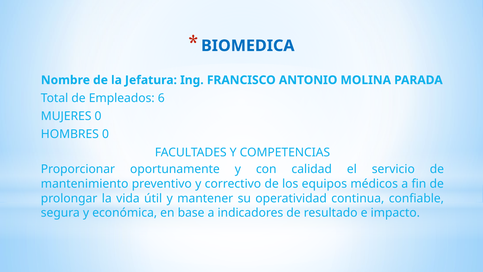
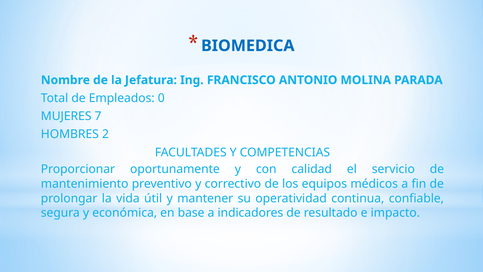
6: 6 -> 0 (161, 98)
MUJERES 0: 0 -> 7 (98, 116)
HOMBRES 0: 0 -> 2 (105, 134)
